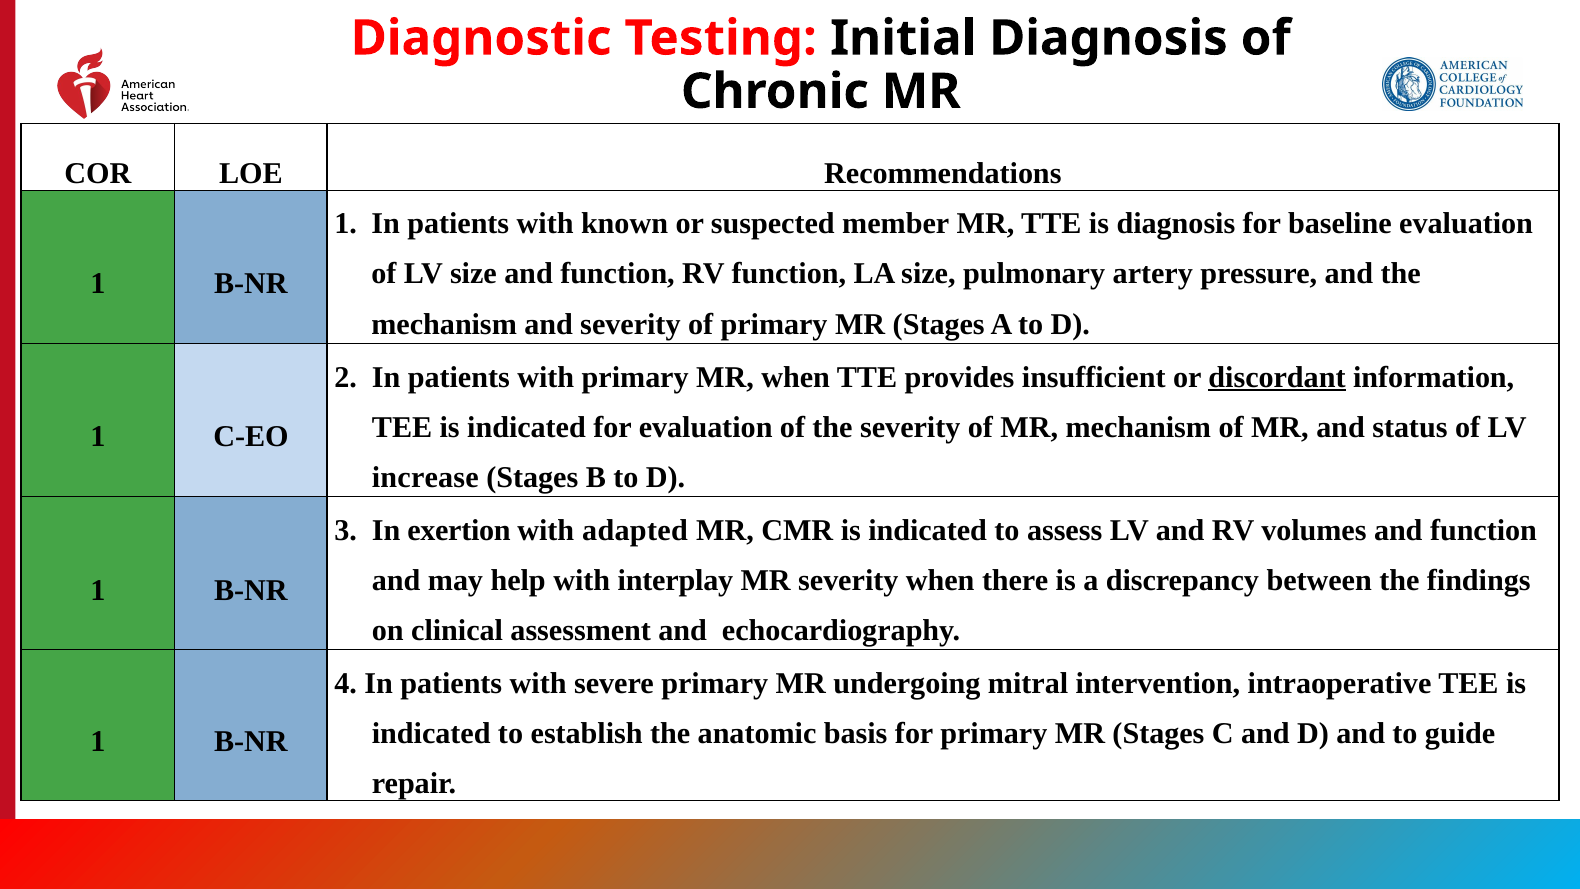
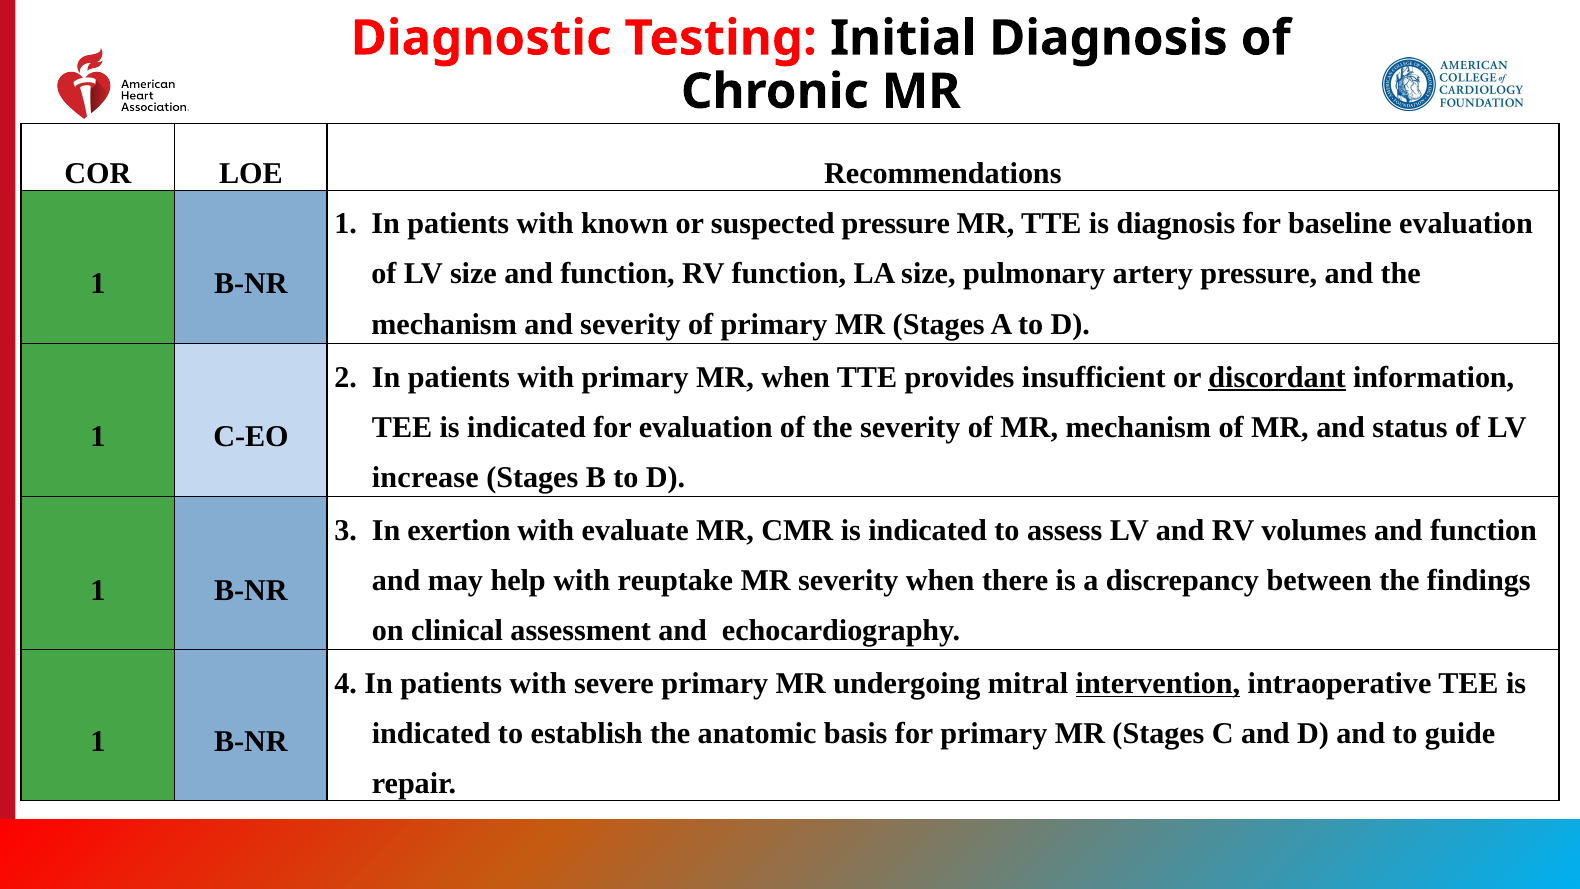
suspected member: member -> pressure (896, 224)
adapted: adapted -> evaluate (635, 530)
interplay: interplay -> reuptake (675, 580)
intervention underline: none -> present (1158, 683)
